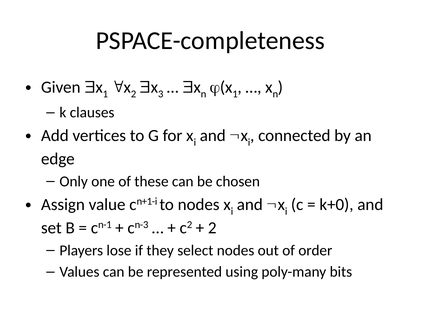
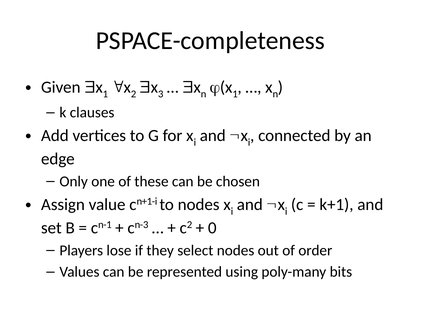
k+0: k+0 -> k+1 (336, 204)
2: 2 -> 0 (212, 228)
